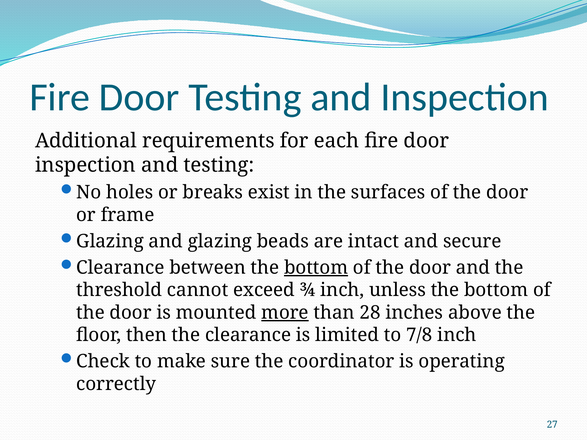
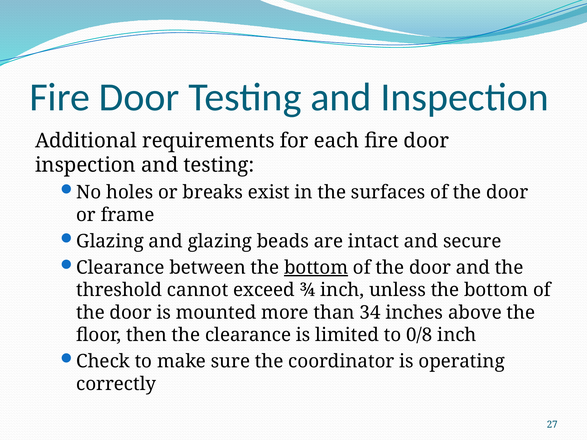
more underline: present -> none (285, 313)
28: 28 -> 34 (370, 313)
7/8: 7/8 -> 0/8 (419, 335)
